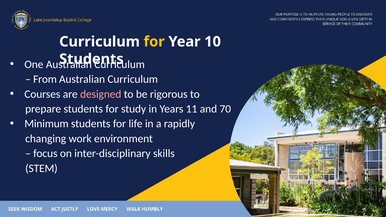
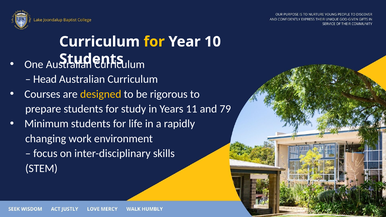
From: From -> Head (45, 79)
designed colour: pink -> yellow (101, 94)
70: 70 -> 79 (225, 109)
